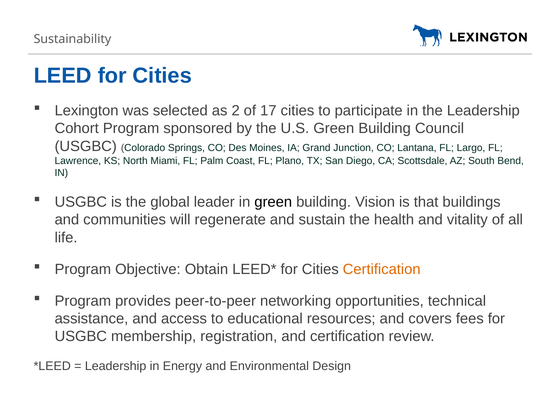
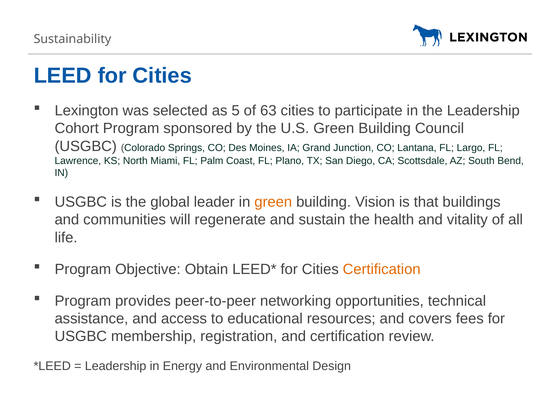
2: 2 -> 5 (236, 111)
17: 17 -> 63 (268, 111)
green colour: black -> orange (273, 202)
